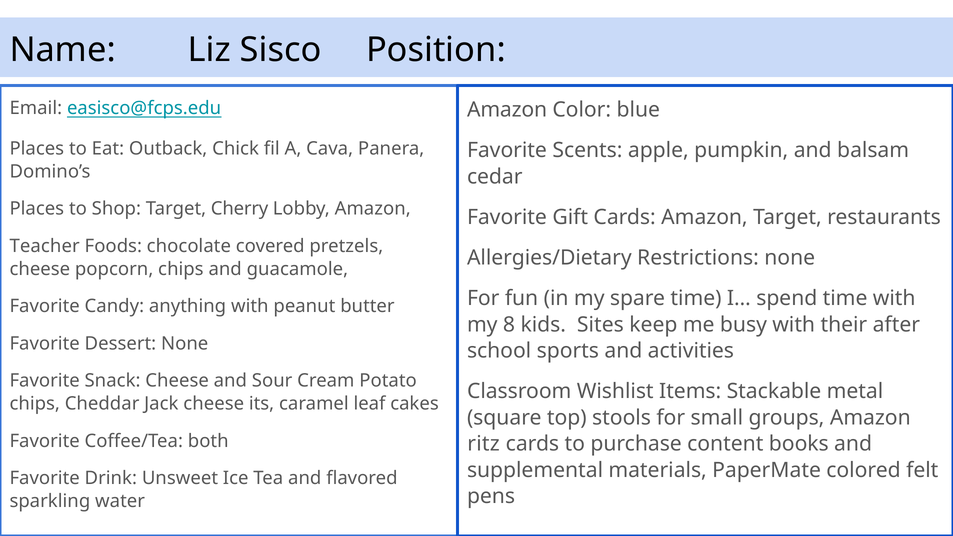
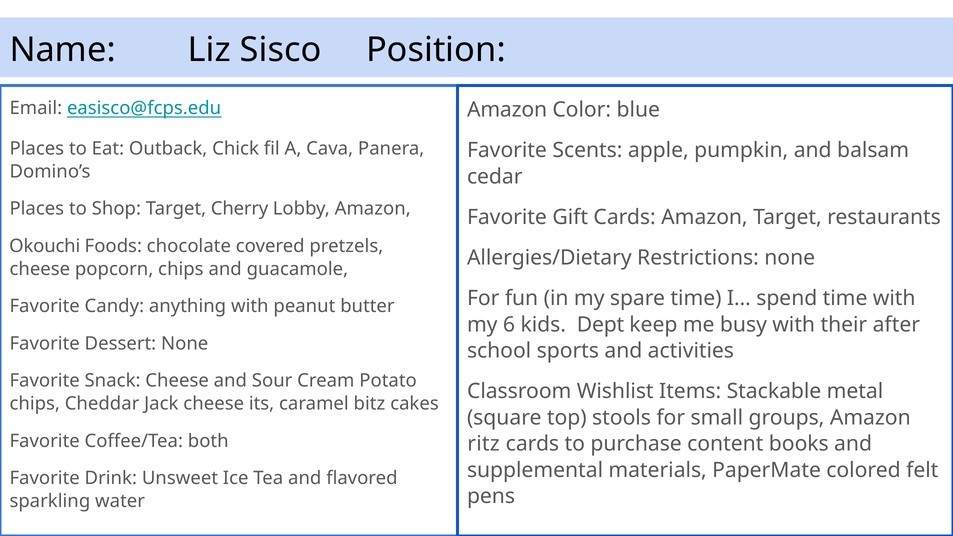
Teacher: Teacher -> Okouchi (45, 246)
8: 8 -> 6 (509, 325)
Sites: Sites -> Dept (601, 325)
leaf: leaf -> bitz (369, 404)
